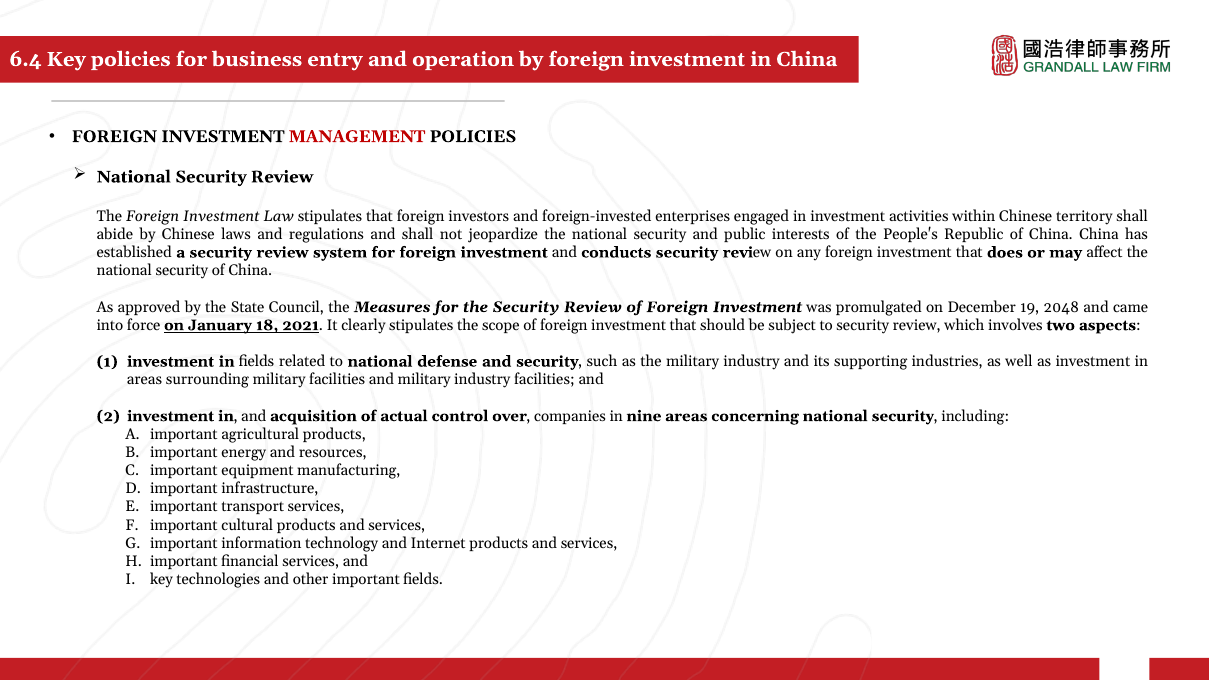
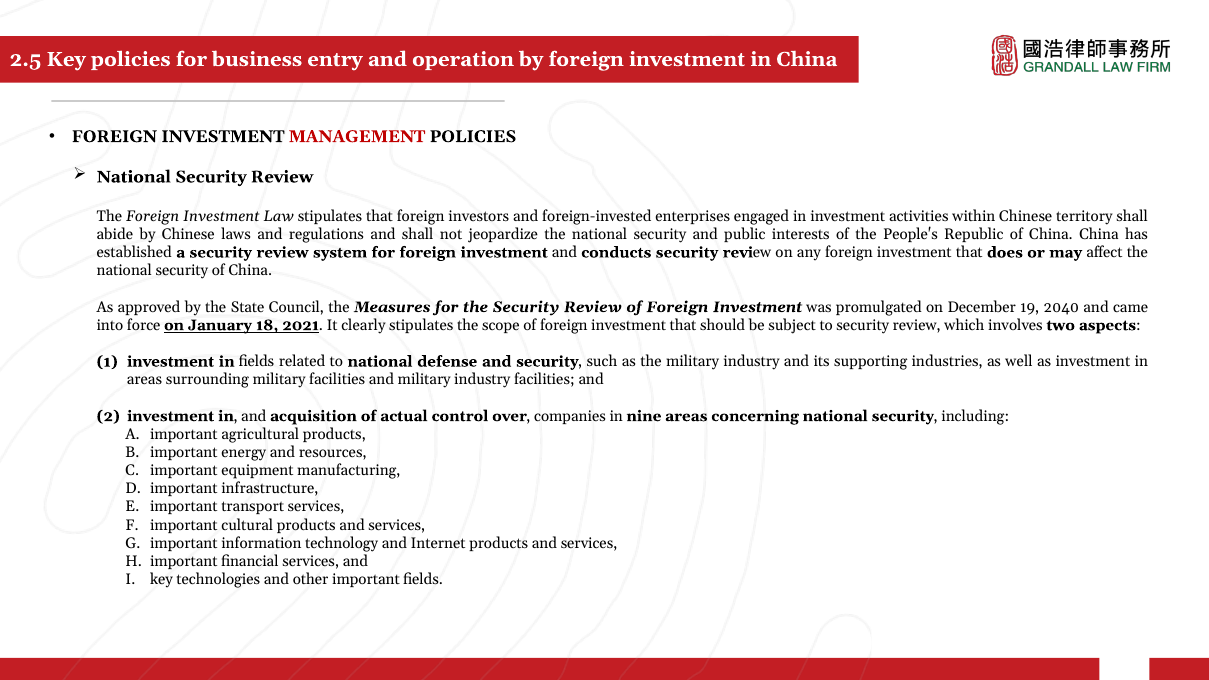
6.4: 6.4 -> 2.5 (25, 59)
2048: 2048 -> 2040 (1061, 307)
